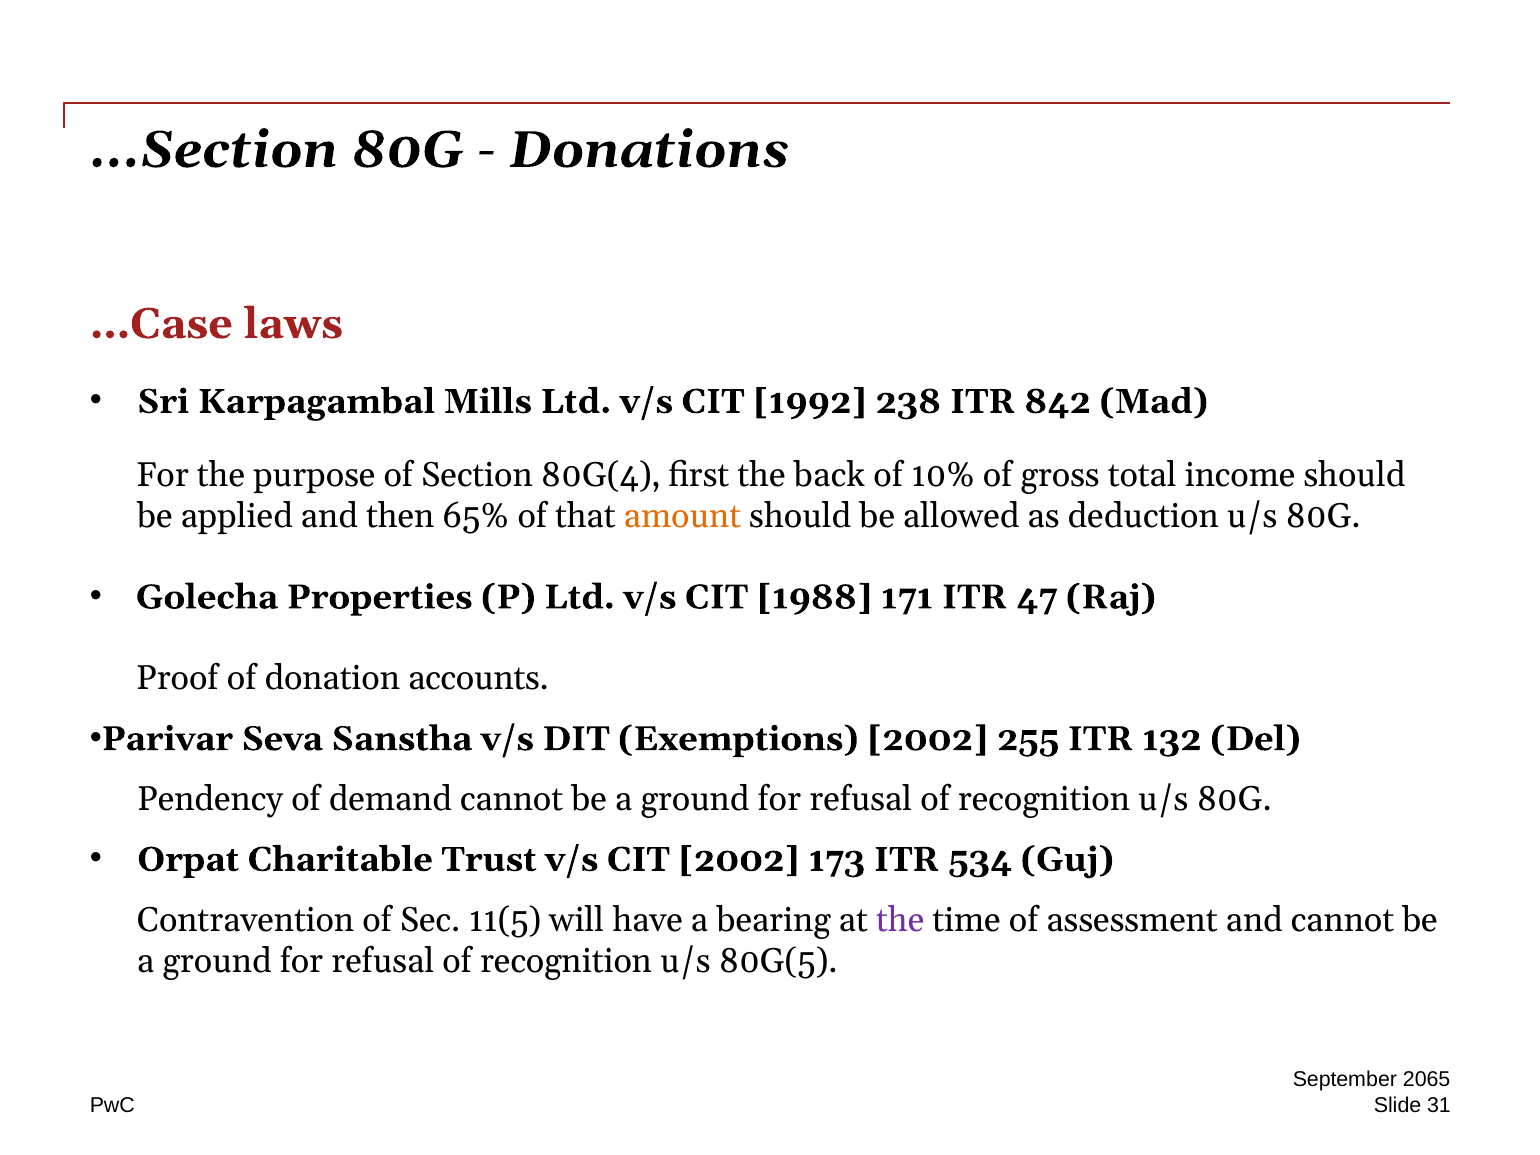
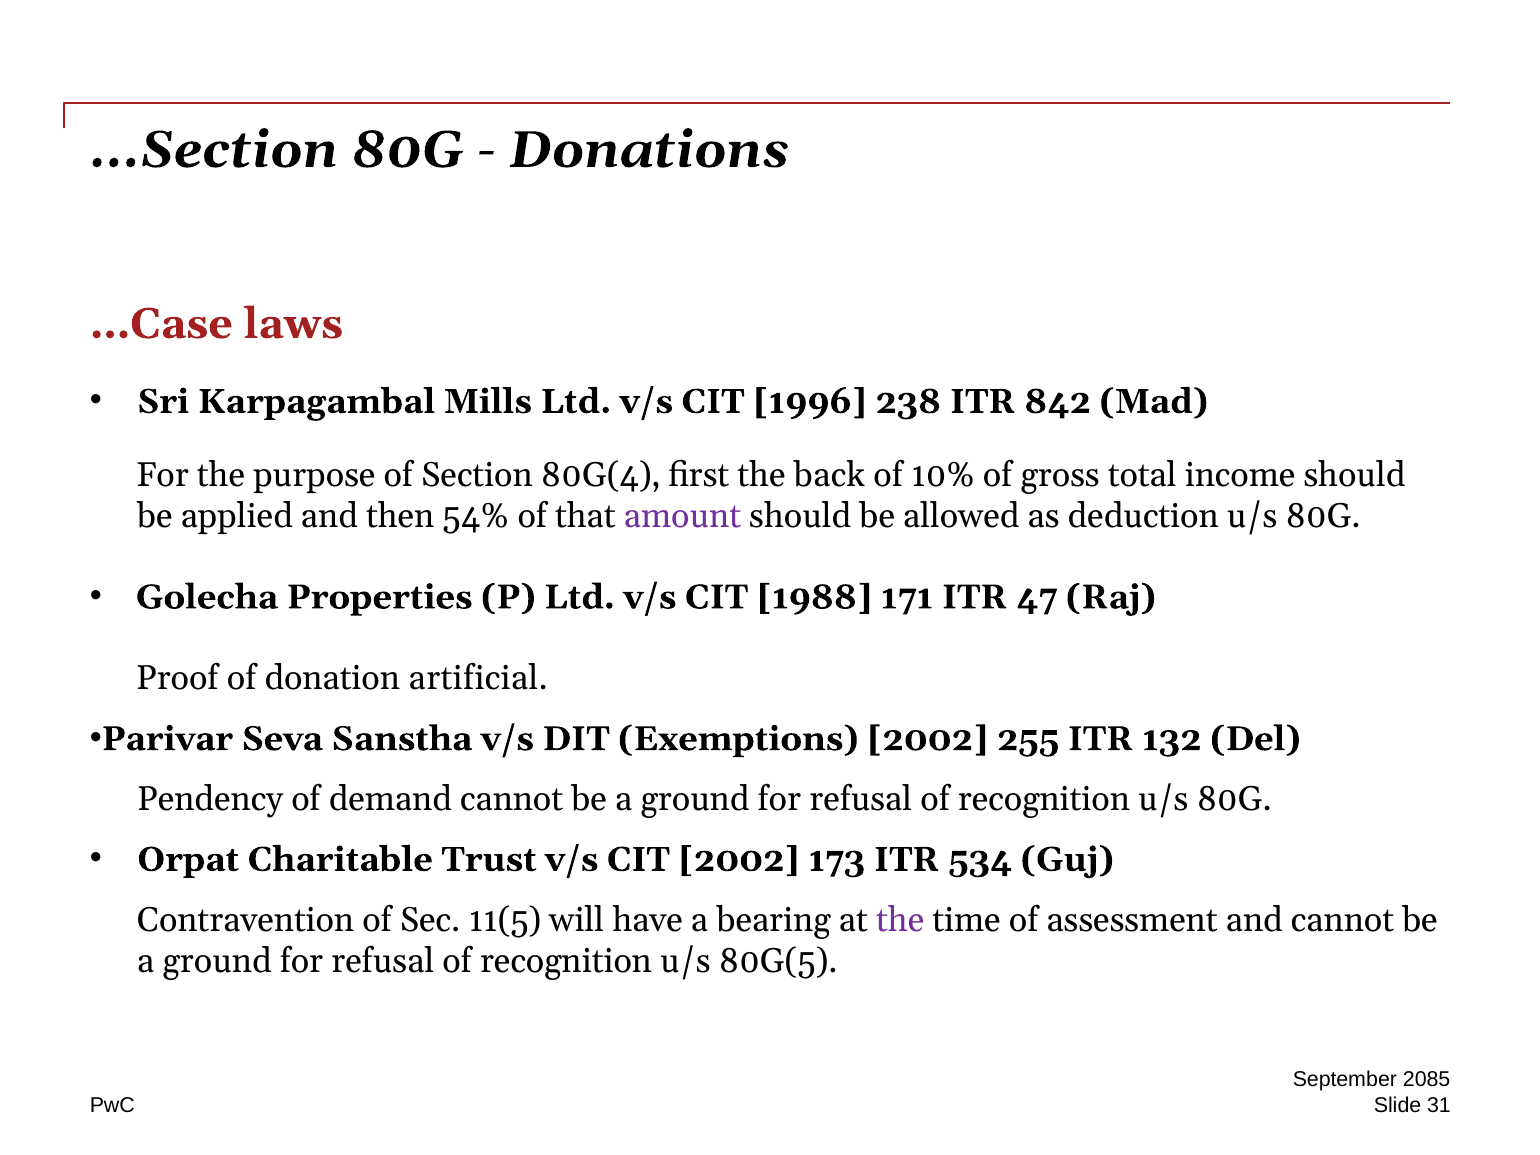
1992: 1992 -> 1996 (810, 402)
65%: 65% -> 54% (476, 516)
amount colour: orange -> purple (682, 516)
accounts: accounts -> artificial (478, 679)
2065: 2065 -> 2085 (1427, 1079)
